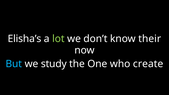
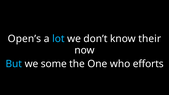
Elisha’s: Elisha’s -> Open’s (24, 39)
lot colour: light green -> light blue (58, 39)
study: study -> some (54, 64)
create: create -> efforts (148, 64)
